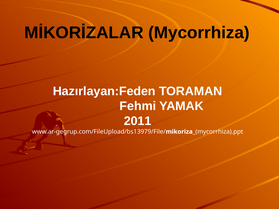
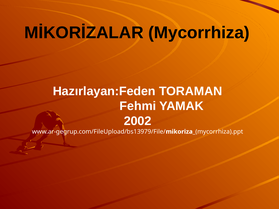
2011: 2011 -> 2002 (138, 121)
